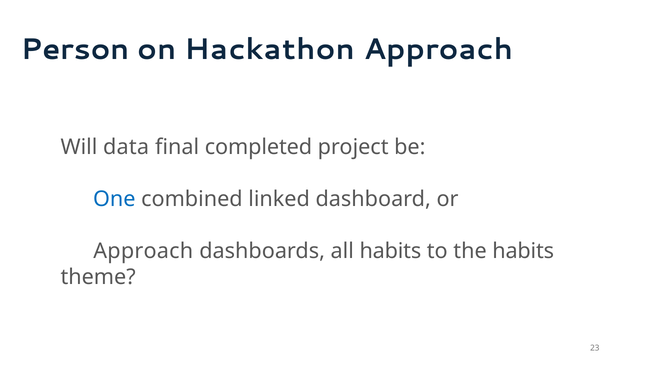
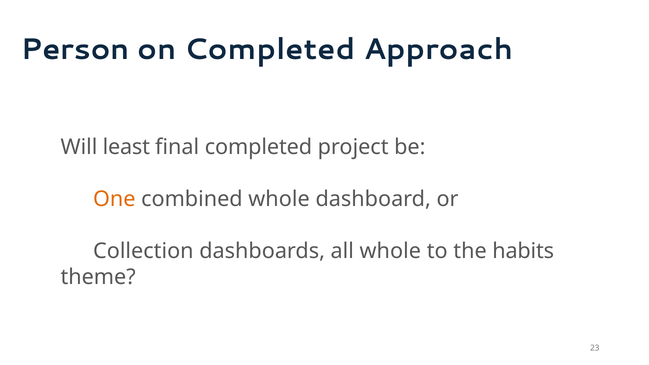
on Hackathon: Hackathon -> Completed (270, 49)
data: data -> least (126, 147)
One colour: blue -> orange (114, 199)
combined linked: linked -> whole (279, 199)
Approach: Approach -> Collection (143, 251)
all habits: habits -> whole (390, 251)
